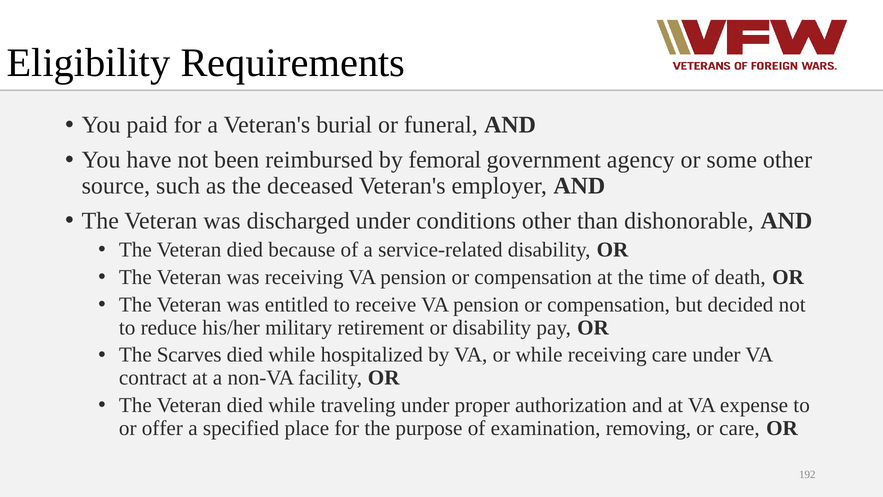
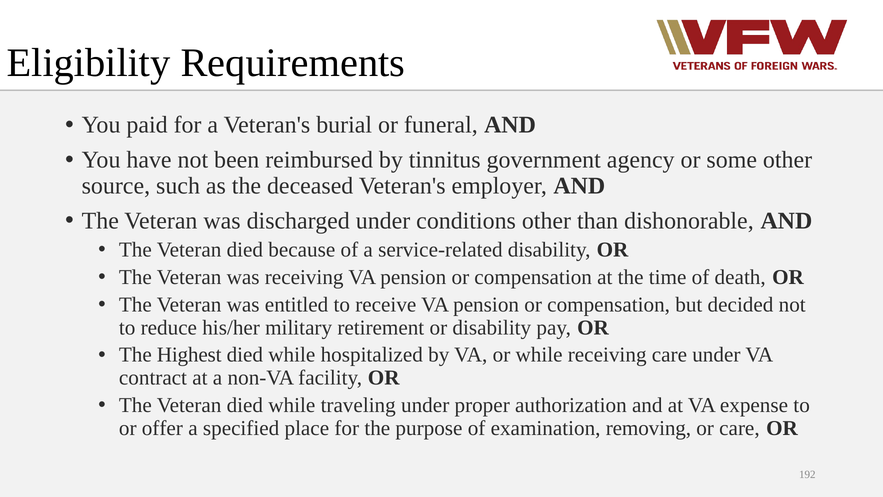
femoral: femoral -> tinnitus (445, 160)
Scarves: Scarves -> Highest (189, 355)
